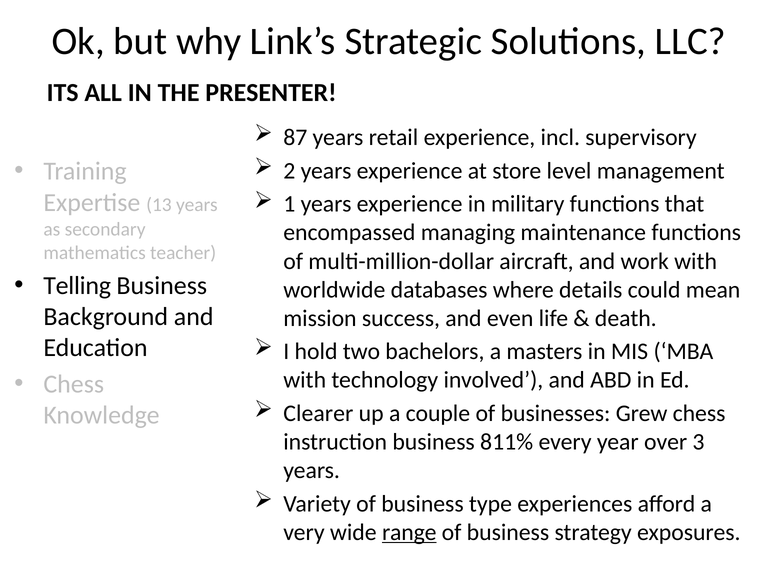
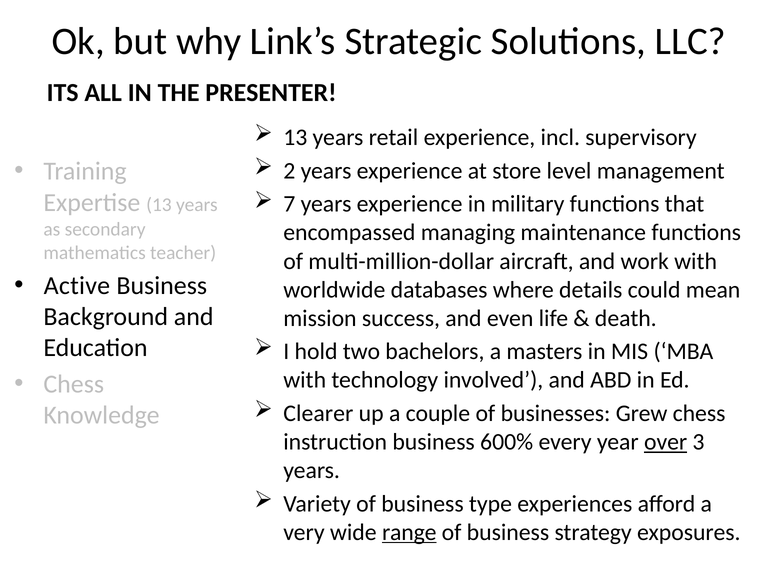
87: 87 -> 13 (295, 137)
1: 1 -> 7 (289, 204)
Telling: Telling -> Active (77, 285)
811%: 811% -> 600% (507, 442)
over underline: none -> present (666, 442)
